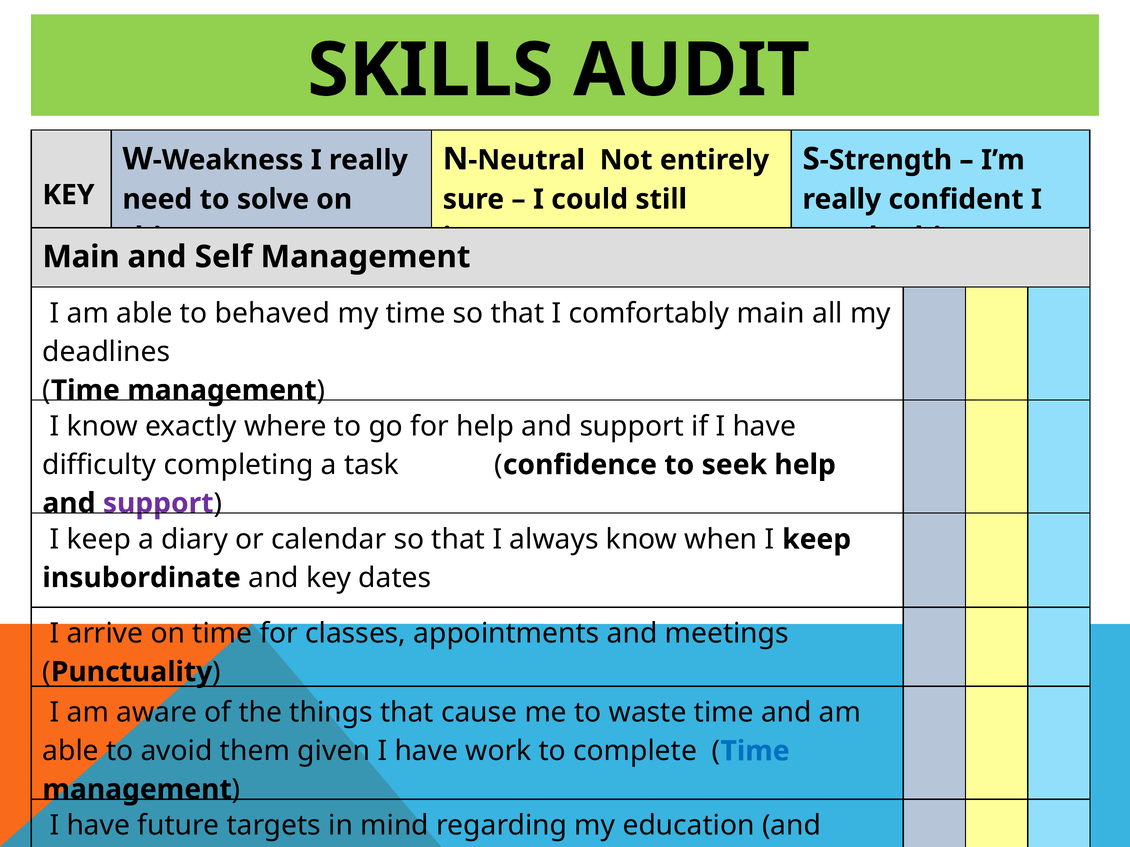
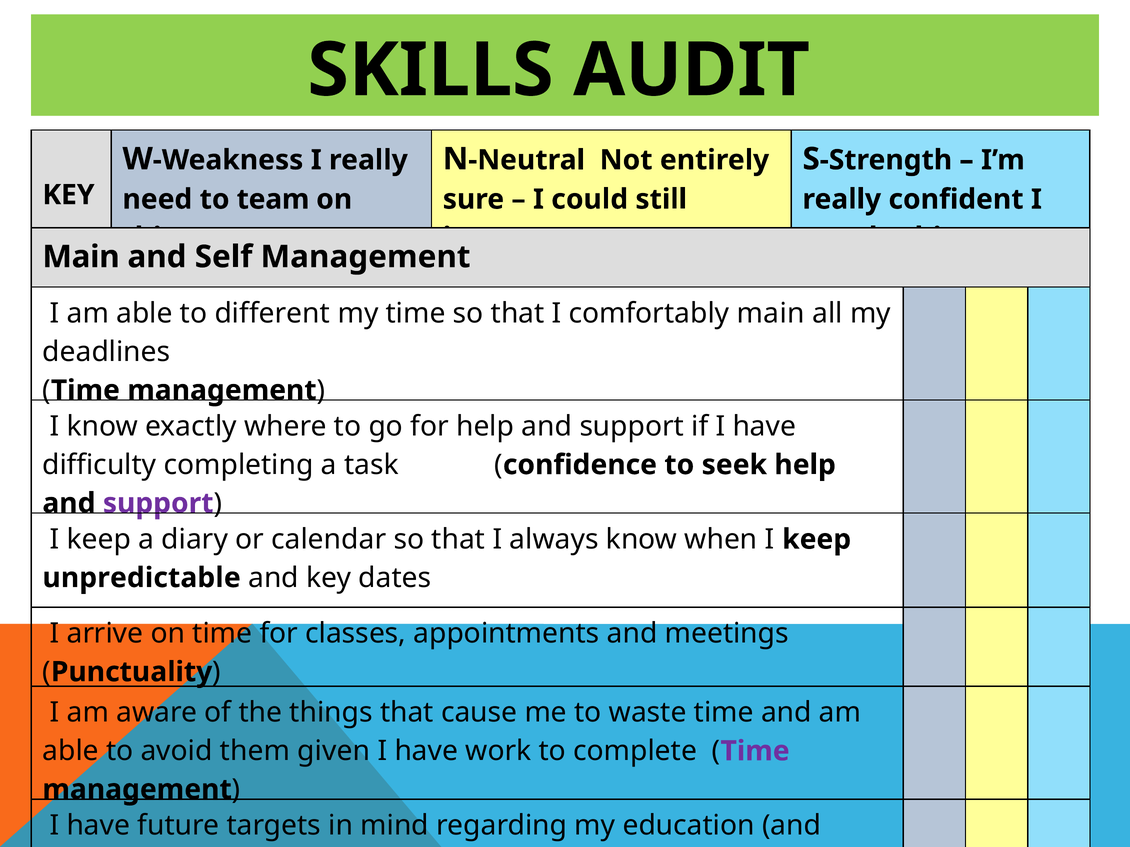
solve: solve -> team (273, 199)
behaved: behaved -> different (272, 314)
insubordinate: insubordinate -> unpredictable (142, 578)
Time colour: blue -> purple (755, 751)
